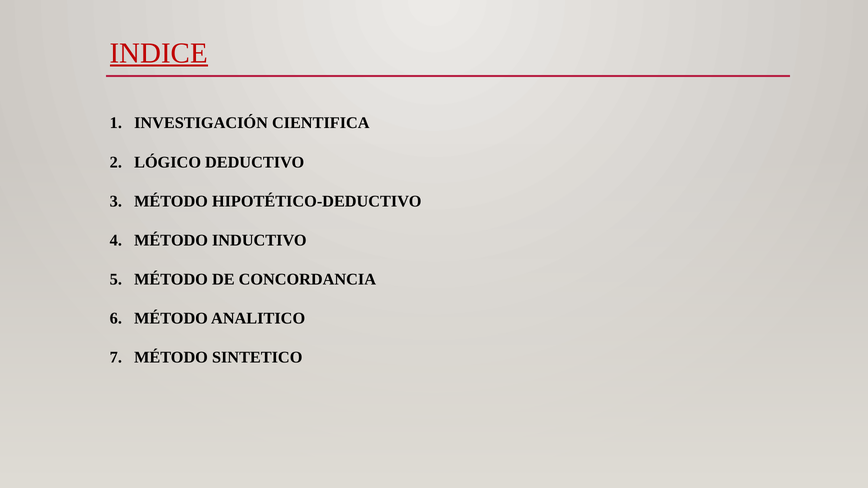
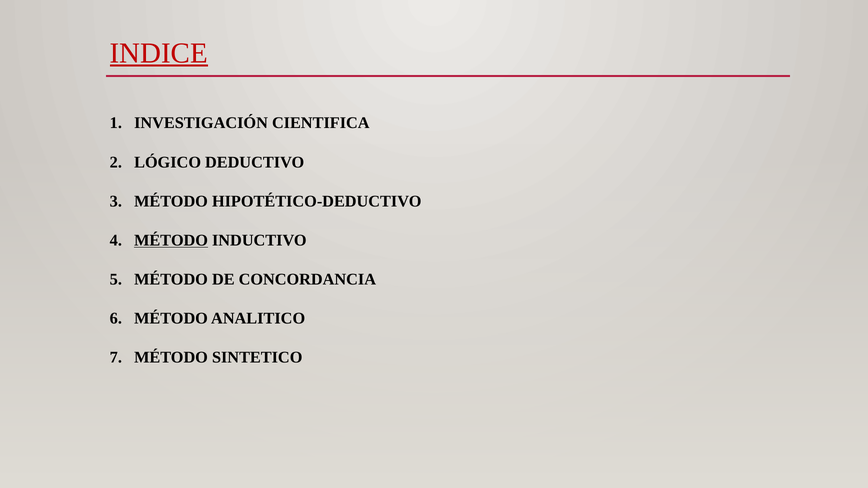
MÉTODO underline: none -> present (171, 240)
